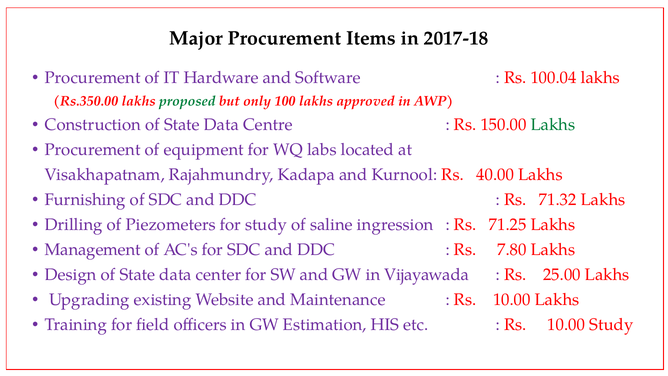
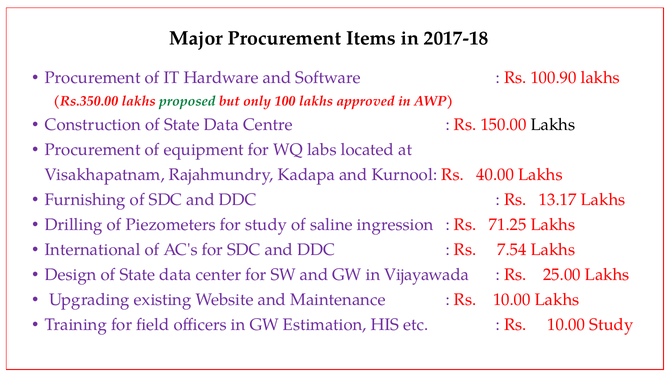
100.04: 100.04 -> 100.90 (554, 78)
Lakhs colour: green -> black (553, 125)
71.32: 71.32 -> 13.17 (558, 200)
Management: Management -> International (93, 250)
7.80: 7.80 -> 7.54 (512, 250)
